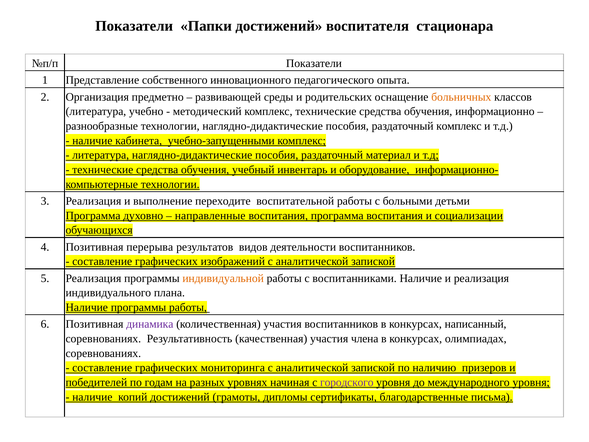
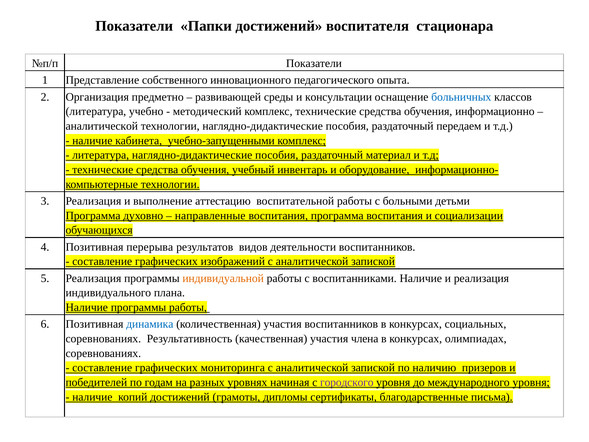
родительских: родительских -> консультации (339, 97)
больничных colour: orange -> blue (461, 97)
разнообразные: разнообразные -> аналитической (102, 126)
раздаточный комплекс: комплекс -> передаем (459, 126)
переходите: переходите -> аттестацию (223, 201)
динамика colour: purple -> blue (150, 324)
написанный: написанный -> социальных (476, 324)
